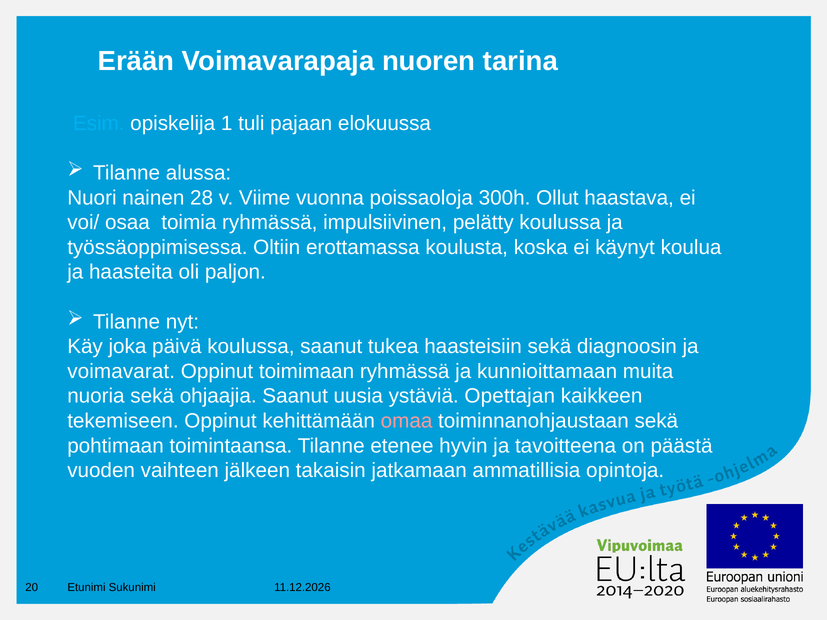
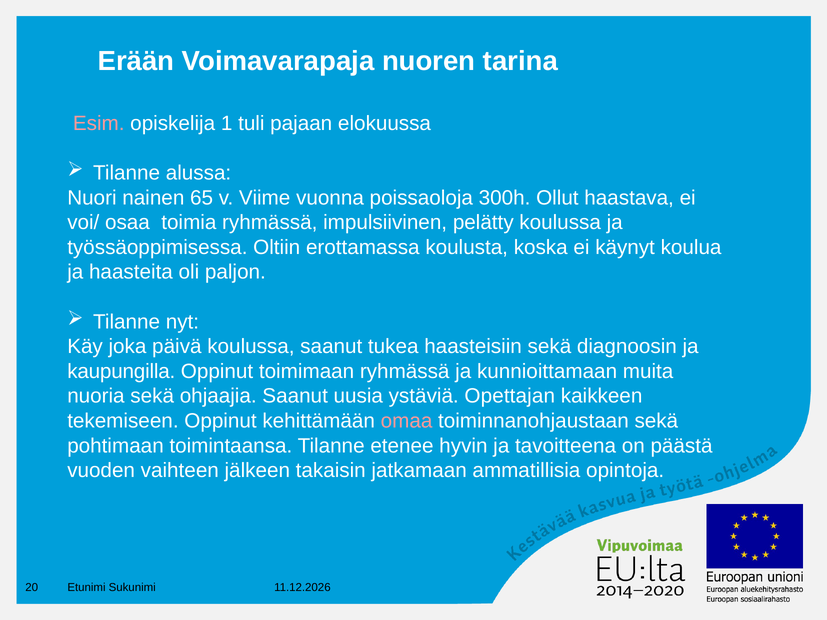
Esim colour: light blue -> pink (99, 123)
28: 28 -> 65 (202, 198)
voimavarat: voimavarat -> kaupungilla (121, 372)
